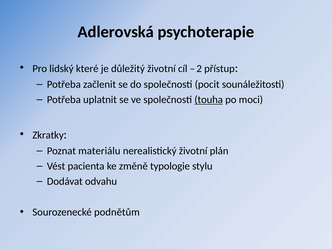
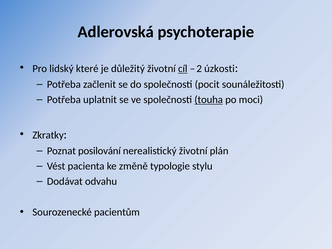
cíl underline: none -> present (183, 69)
přístup: přístup -> úzkosti (219, 69)
materiálu: materiálu -> posilování (99, 151)
podnětům: podnětům -> pacientům (117, 212)
